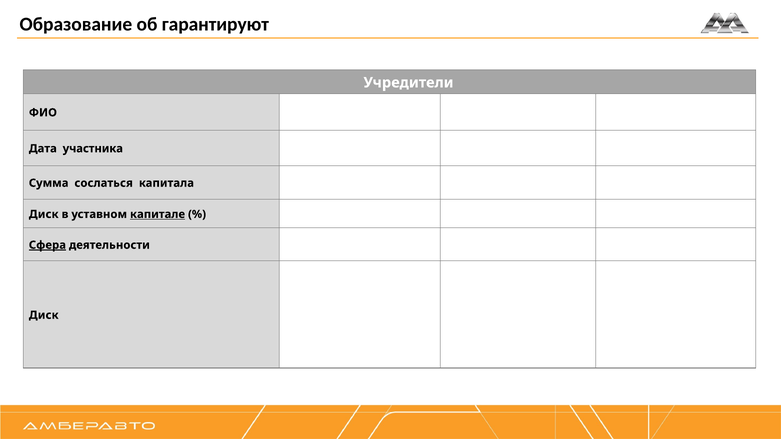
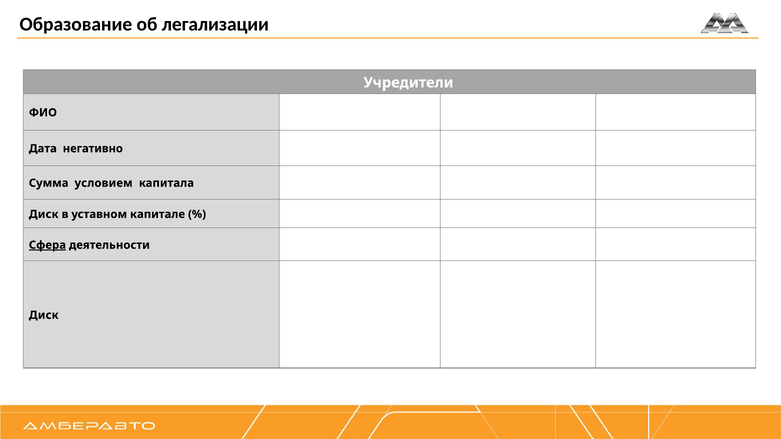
гарантируют: гарантируют -> легализации (215, 24)
участника: участника -> негативно (93, 149)
сослаться: сослаться -> условием (104, 183)
капитале underline: present -> none (158, 214)
